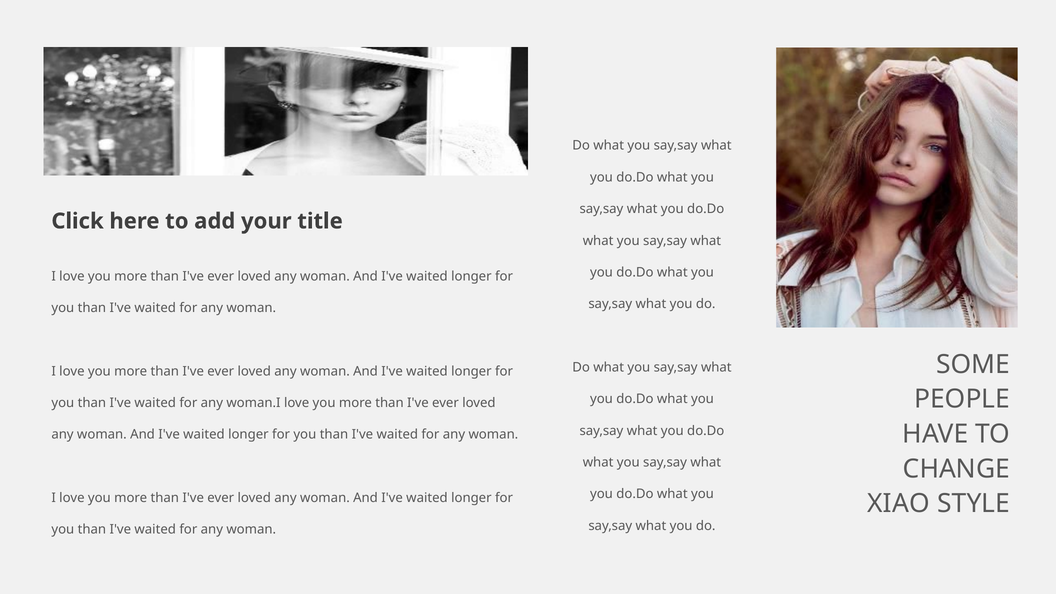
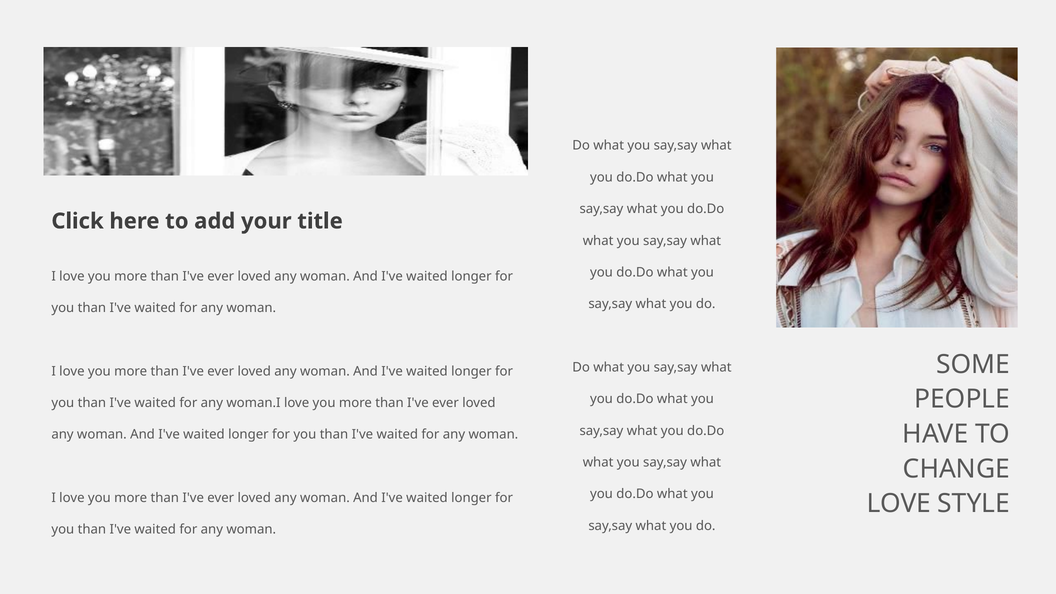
XIAO: XIAO -> LOVE (899, 504)
